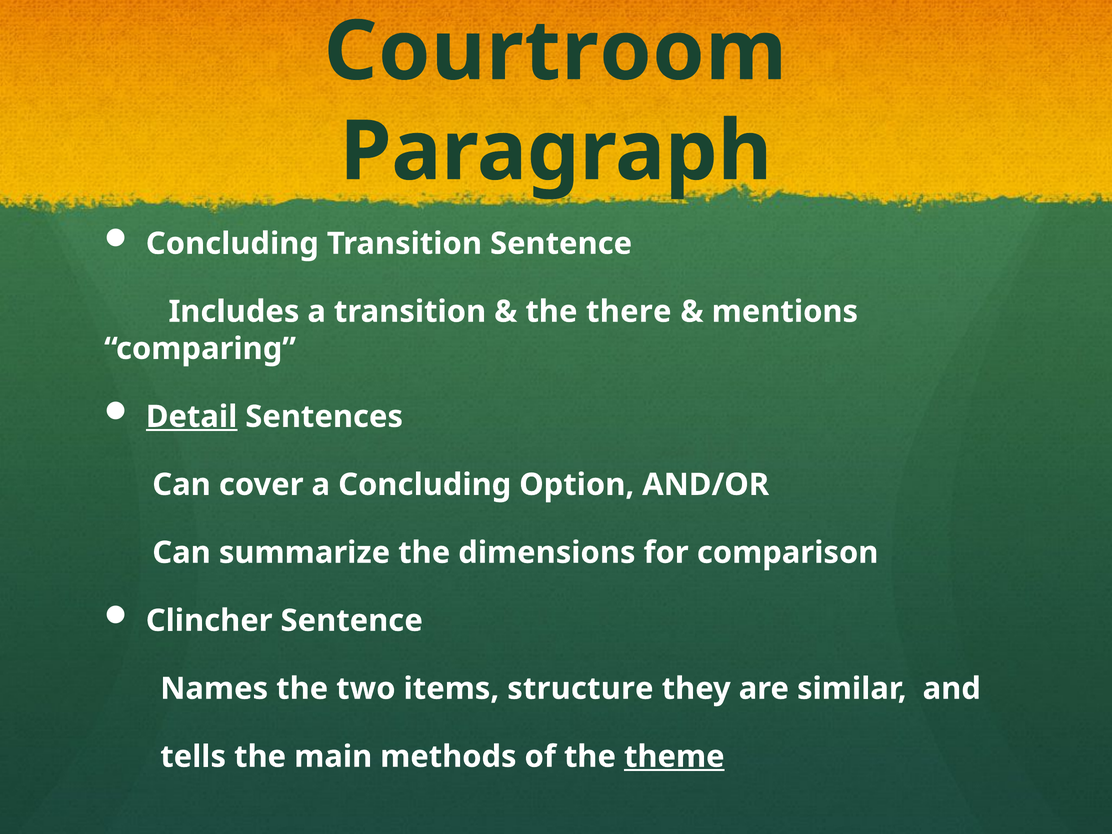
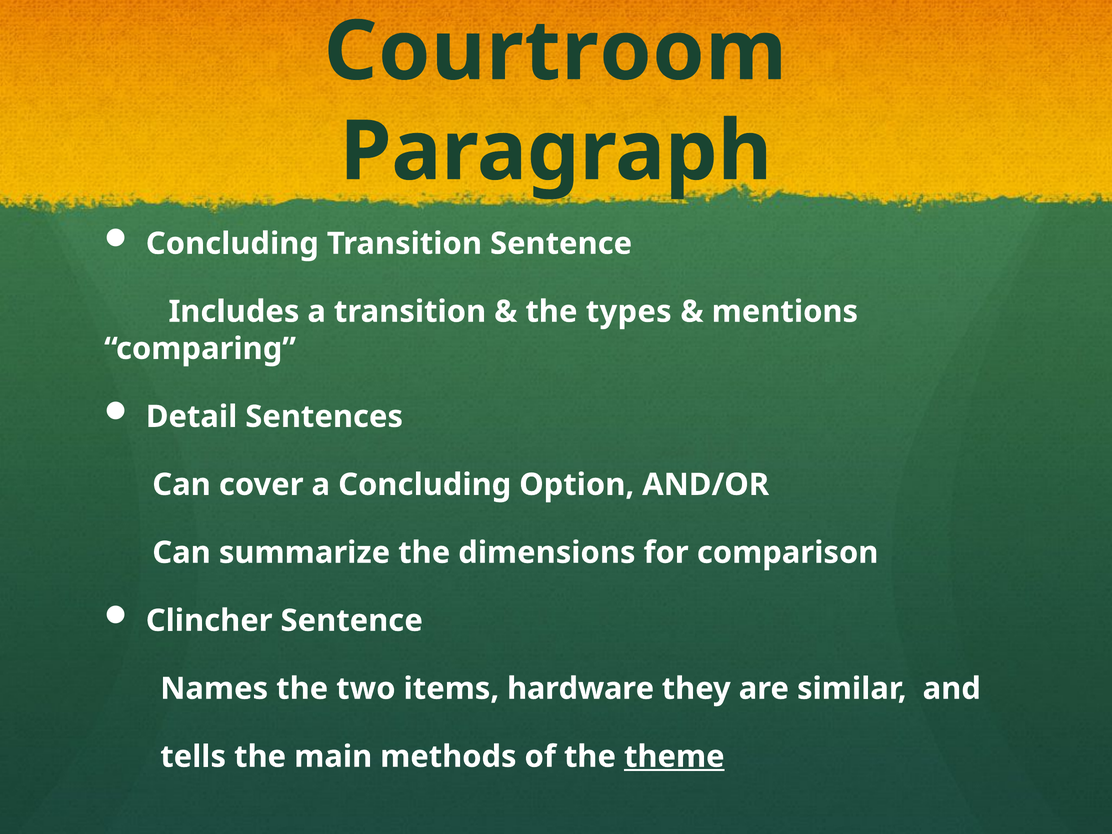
there: there -> types (629, 312)
Detail underline: present -> none (192, 417)
structure: structure -> hardware (581, 689)
